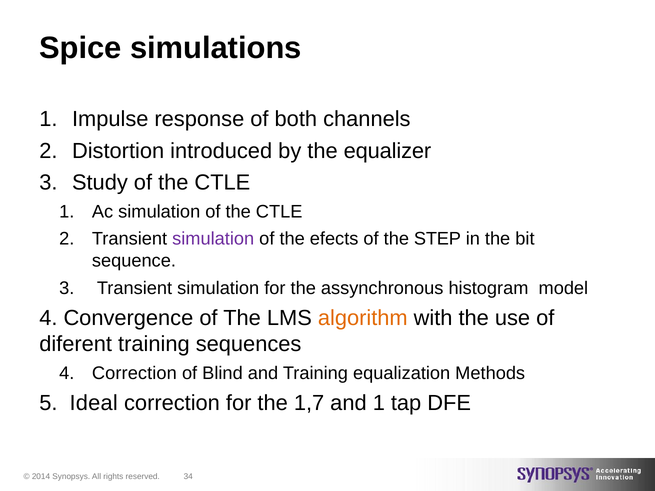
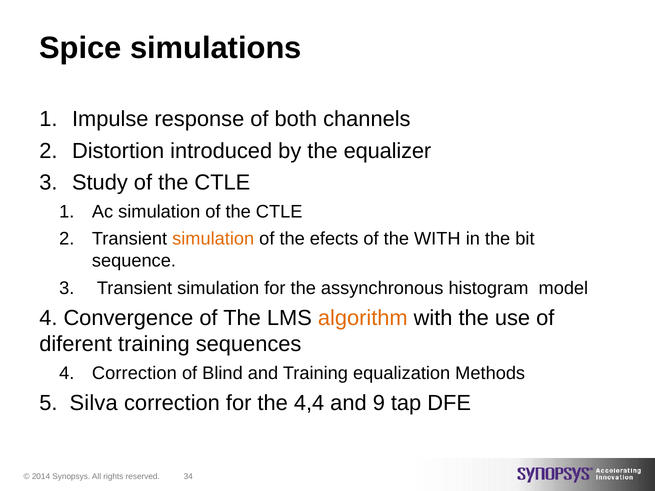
simulation colour: purple -> orange (213, 239)
the STEP: STEP -> WITH (437, 239)
Ideal: Ideal -> Silva (94, 403)
1,7: 1,7 -> 4,4 (309, 403)
and 1: 1 -> 9 (379, 403)
